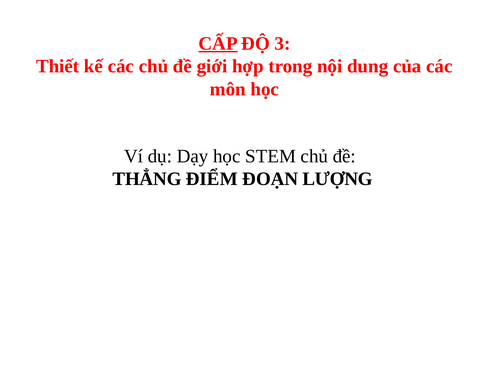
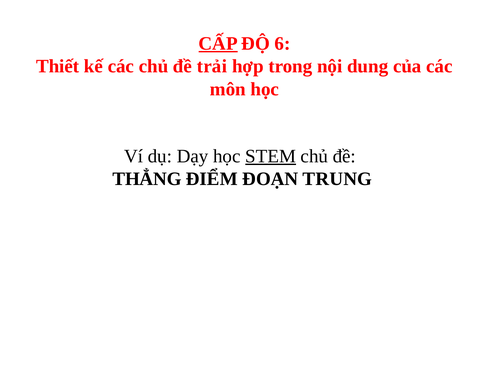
3: 3 -> 6 (282, 44)
giới: giới -> trải (212, 66)
STEM underline: none -> present (271, 157)
LƯỢNG: LƯỢNG -> TRUNG (337, 179)
